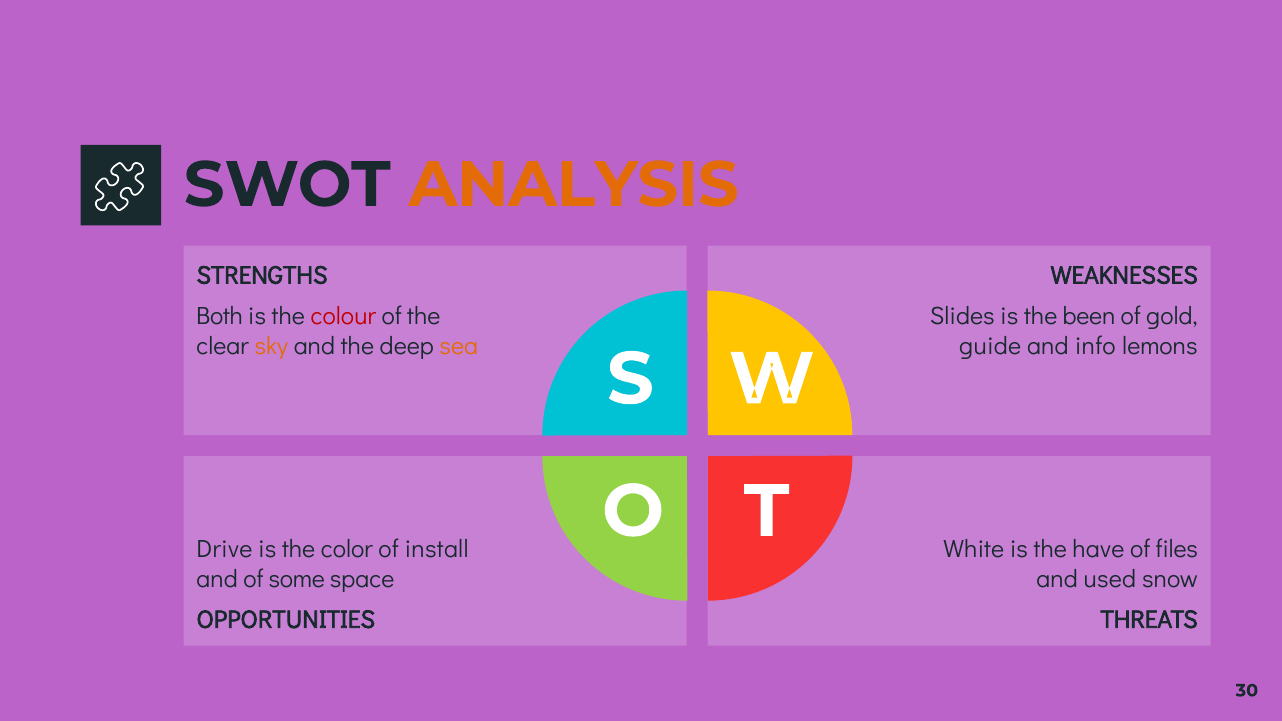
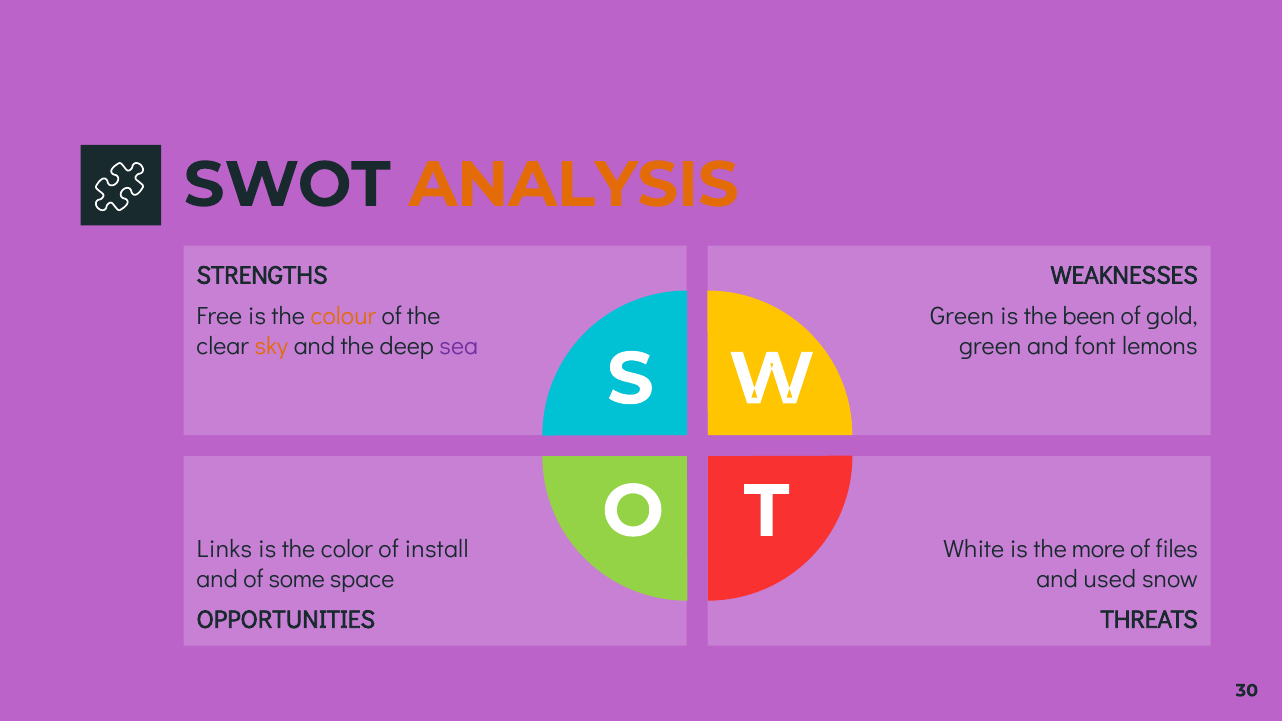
Both: Both -> Free (219, 316)
colour colour: red -> orange (343, 316)
Slides: Slides -> Green (962, 316)
sea colour: orange -> purple (459, 346)
guide: guide -> green (990, 346)
info: info -> font (1095, 346)
Drive: Drive -> Links (224, 549)
have: have -> more (1099, 549)
